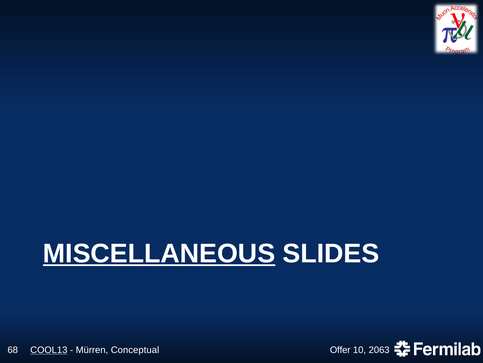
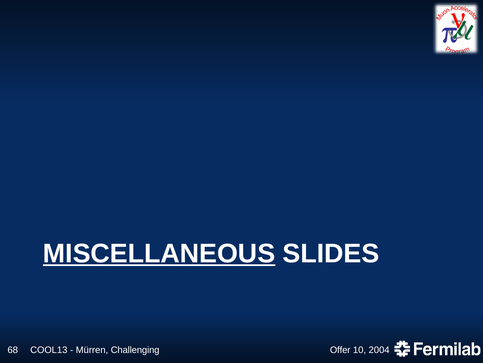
COOL13 underline: present -> none (49, 349)
Conceptual: Conceptual -> Challenging (135, 349)
2063: 2063 -> 2004 (379, 349)
